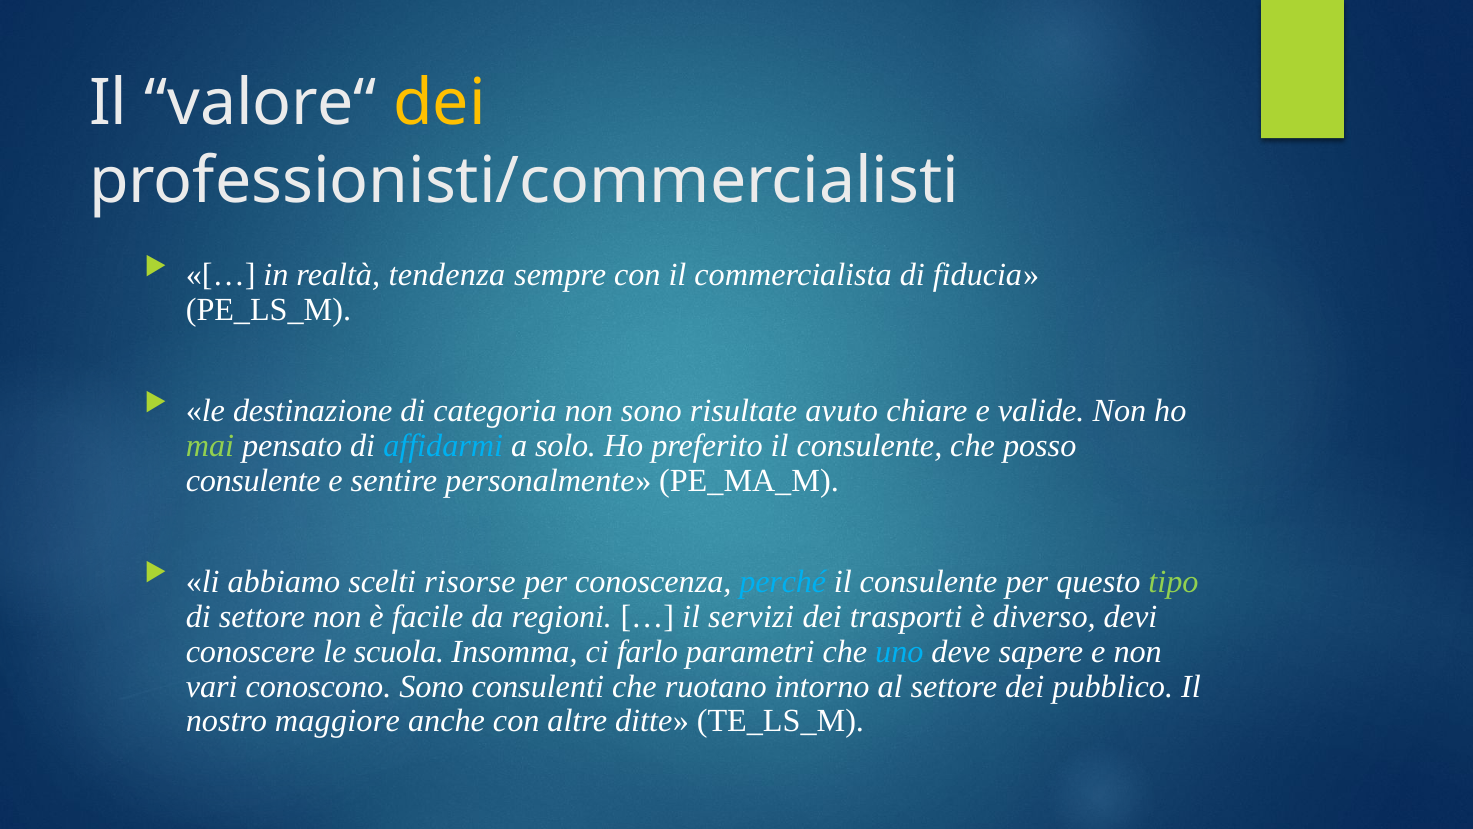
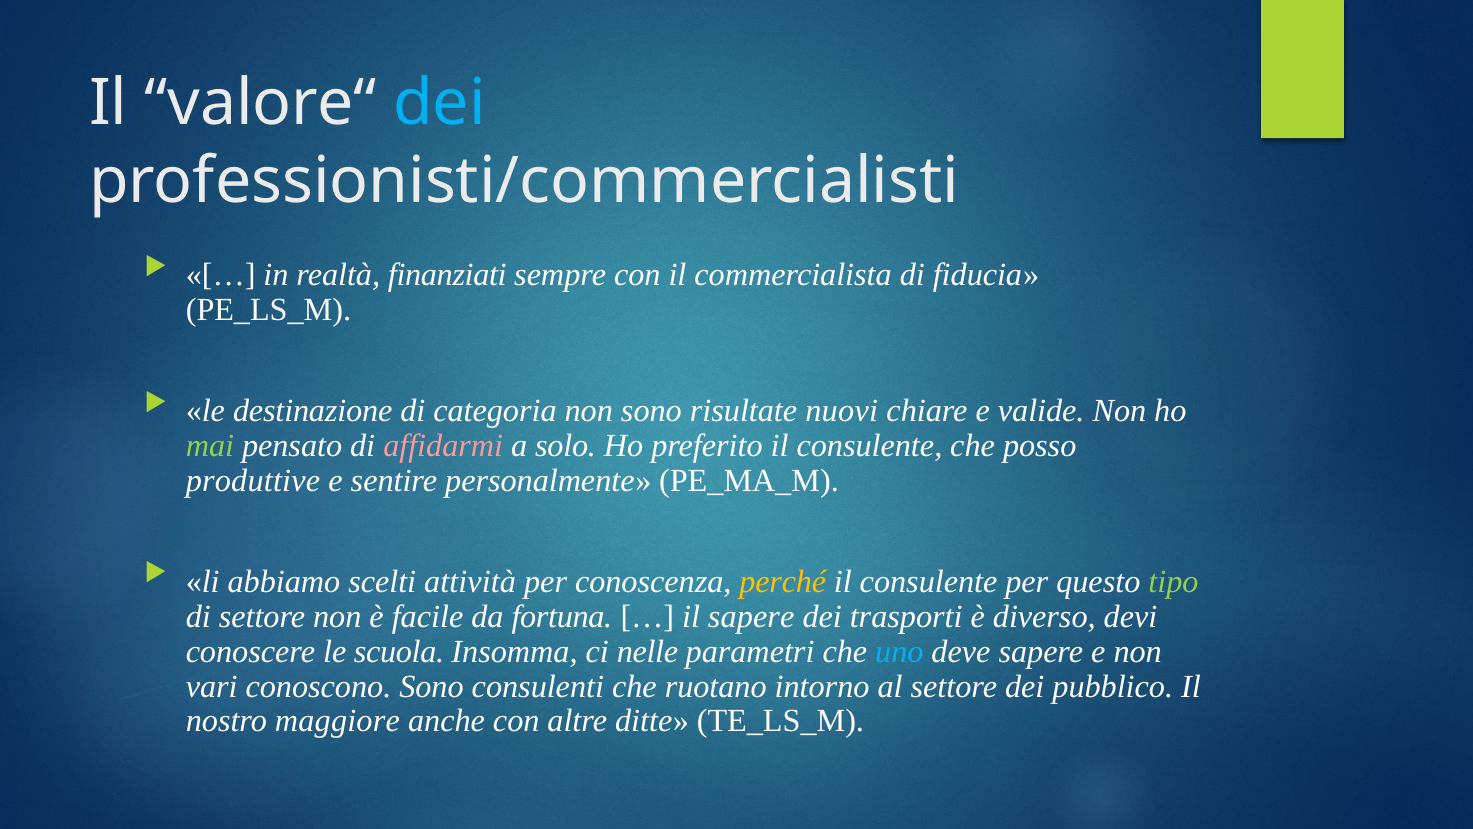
dei colour: yellow -> light blue (440, 103)
tendenza: tendenza -> finanziati (447, 275)
avuto: avuto -> nuovi (842, 411)
affidarmi colour: light blue -> pink (443, 446)
consulente: consulente -> produttive (253, 481)
risorse: risorse -> attività (470, 582)
perché colour: light blue -> yellow (783, 582)
regioni: regioni -> fortuna (562, 616)
il servizi: servizi -> sapere (751, 616)
farlo: farlo -> nelle (647, 651)
